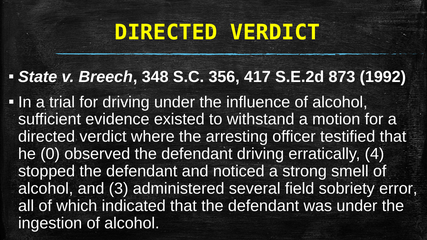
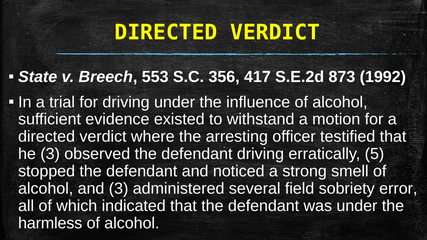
348: 348 -> 553 (155, 77)
he 0: 0 -> 3 (50, 154)
4: 4 -> 5 (374, 154)
ingestion: ingestion -> harmless (50, 223)
